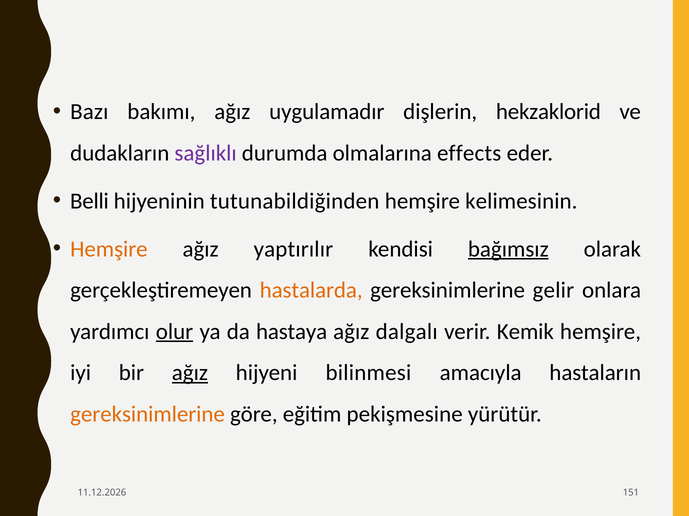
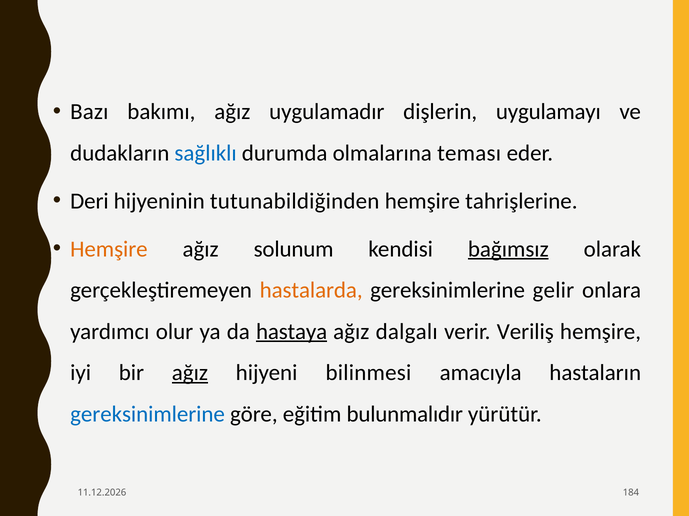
hekzaklorid: hekzaklorid -> uygulamayı (548, 112)
sağlıklı colour: purple -> blue (206, 153)
effects: effects -> teması (469, 153)
Belli: Belli -> Deri (89, 201)
kelimesinin: kelimesinin -> tahrişlerine (521, 201)
yaptırılır: yaptırılır -> solunum (294, 249)
olur underline: present -> none (174, 332)
hastaya underline: none -> present (292, 332)
Kemik: Kemik -> Veriliş (525, 332)
gereksinimlerine colour: orange -> blue (148, 415)
pekişmesine: pekişmesine -> bulunmalıdır (405, 415)
151: 151 -> 184 (631, 493)
